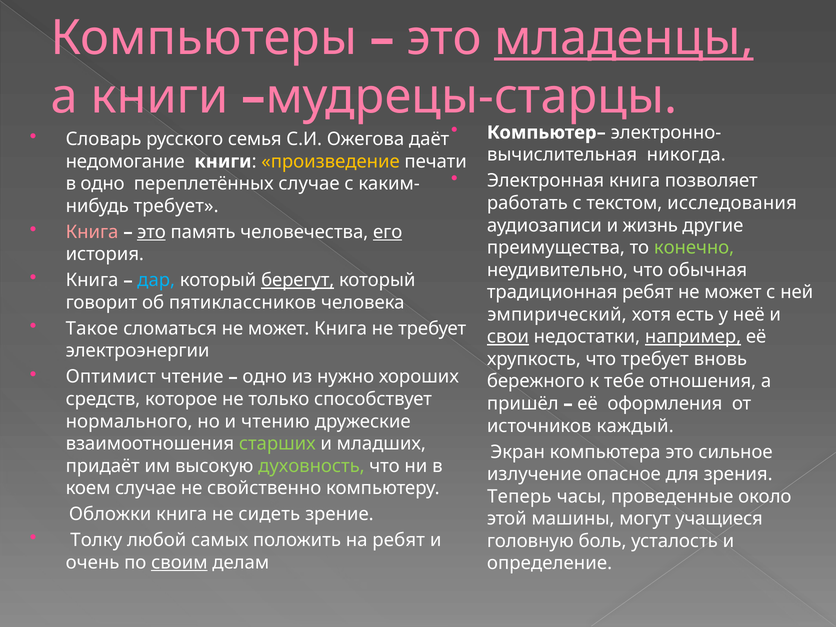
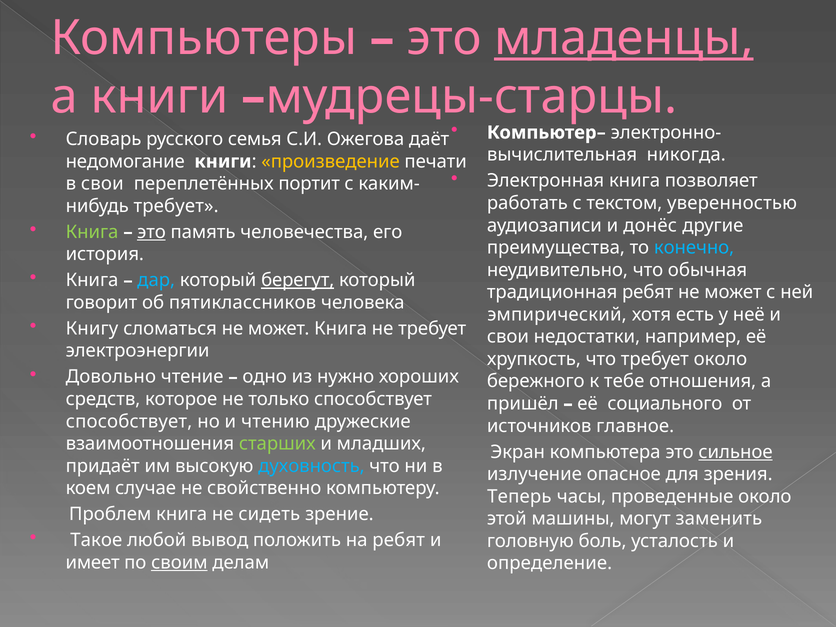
в одно: одно -> свои (102, 184)
переплетённых случае: случае -> портит (309, 184)
исследования: исследования -> уверенностью (732, 203)
жизнь: жизнь -> донёс (650, 225)
Книга colour: pink -> light green (92, 232)
его underline: present -> none (388, 232)
конечно colour: light green -> light blue (694, 248)
Такое: Такое -> Книгу (92, 329)
свои underline: present -> none (508, 337)
например underline: present -> none (693, 337)
требует вновь: вновь -> около (720, 359)
Оптимист: Оптимист -> Довольно (111, 377)
оформления: оформления -> социального (665, 404)
нормального: нормального -> способствует (129, 421)
каждый: каждый -> главное (635, 426)
сильное underline: none -> present (736, 452)
духовность colour: light green -> light blue (311, 466)
Обложки: Обложки -> Проблем (110, 514)
учащиеся: учащиеся -> заменить (719, 519)
Толку: Толку -> Такое (96, 540)
самых: самых -> вывод (220, 540)
очень: очень -> имеет (93, 563)
